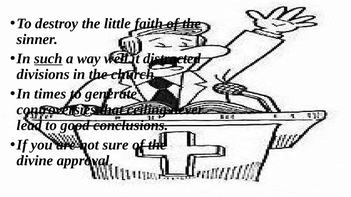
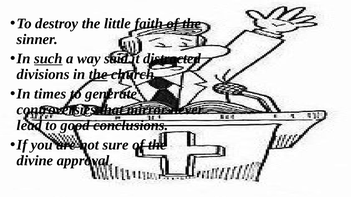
well: well -> said (116, 59)
the underline: none -> present (98, 75)
ceiling: ceiling -> mirror (147, 110)
